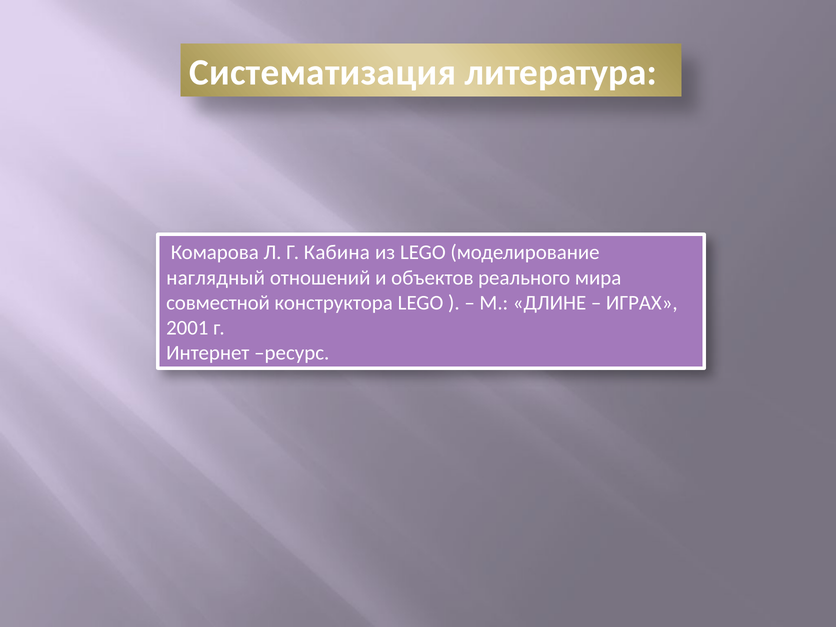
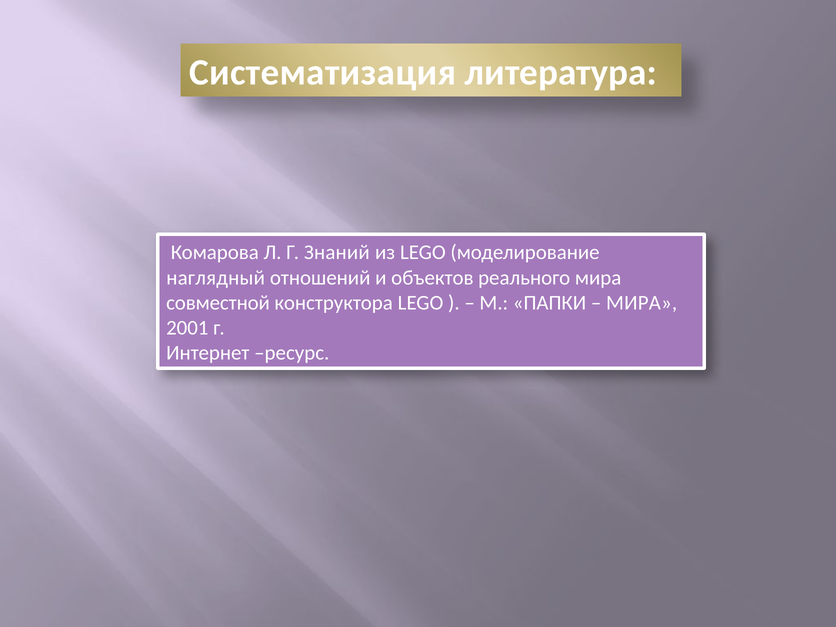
Кабина: Кабина -> Знаний (337, 253)
ДЛИНЕ: ДЛИНЕ -> ПАПКИ (550, 303)
ИГРАХ: ИГРАХ -> МИРА (642, 303)
